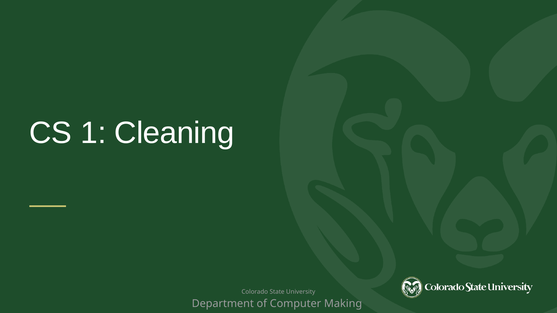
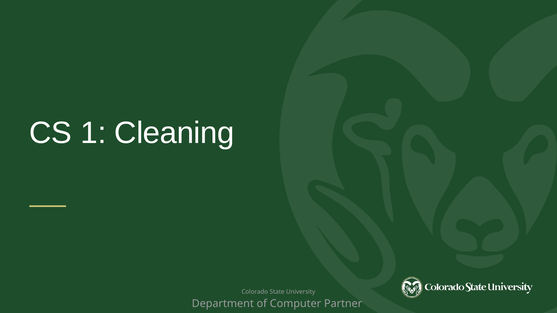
Making: Making -> Partner (343, 304)
